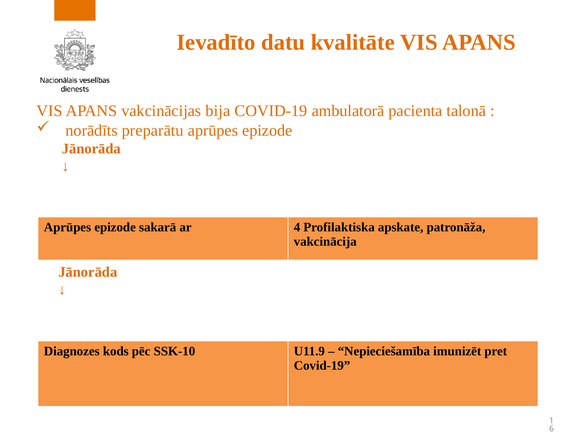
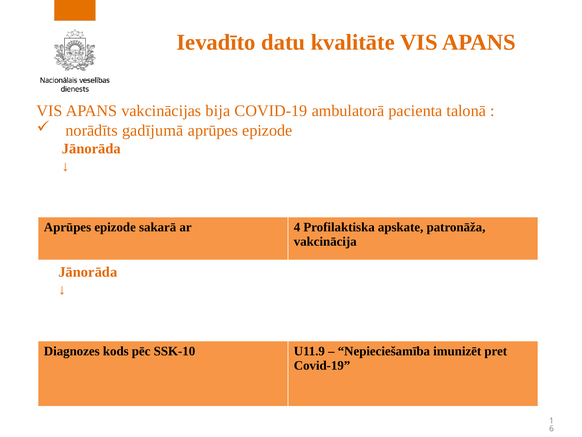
preparātu: preparātu -> gadījumā (153, 130)
